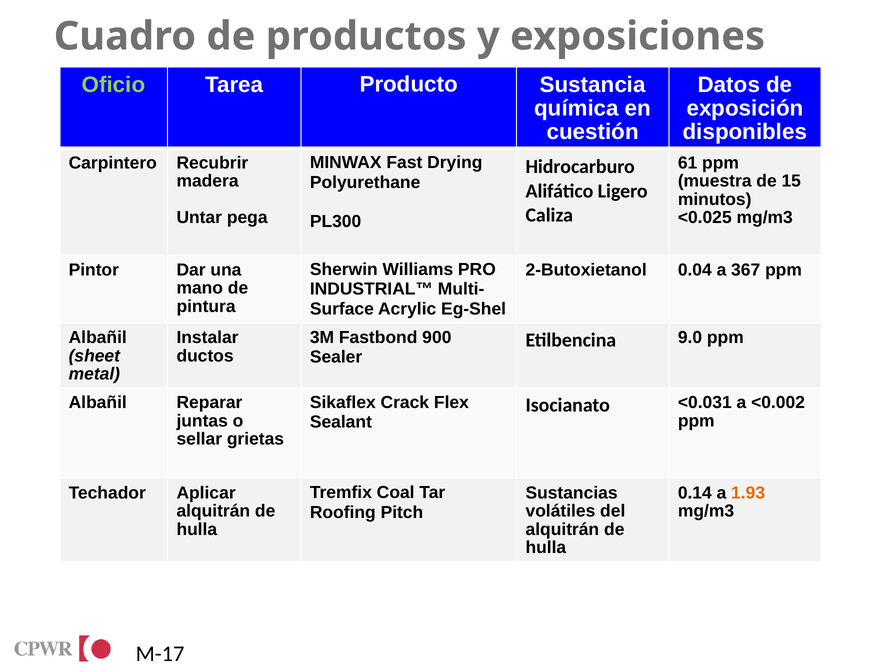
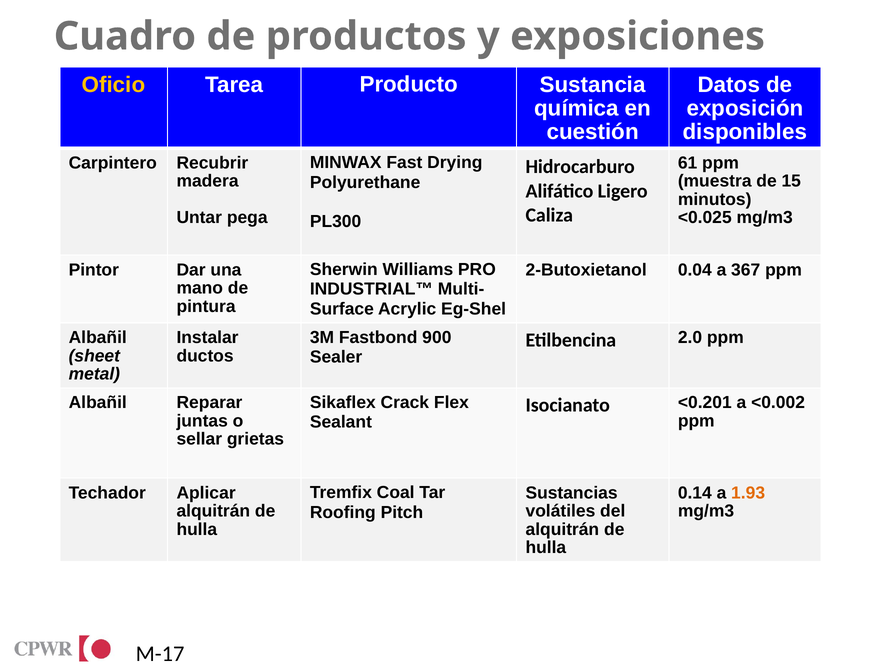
Oficio colour: light green -> yellow (114, 85)
9.0: 9.0 -> 2.0 (690, 338)
<0.031: <0.031 -> <0.201 (705, 403)
